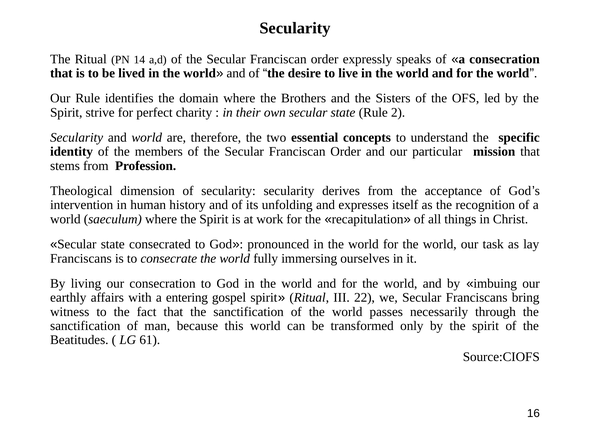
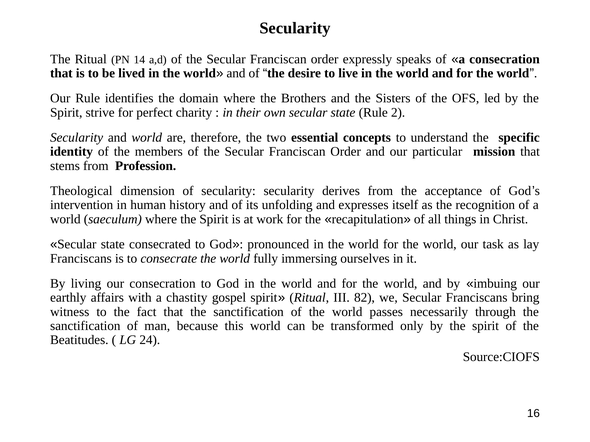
entering: entering -> chastity (187, 298)
22: 22 -> 82 (364, 298)
61: 61 -> 24 (150, 340)
